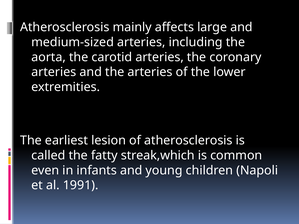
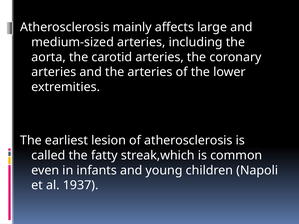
1991: 1991 -> 1937 (81, 185)
